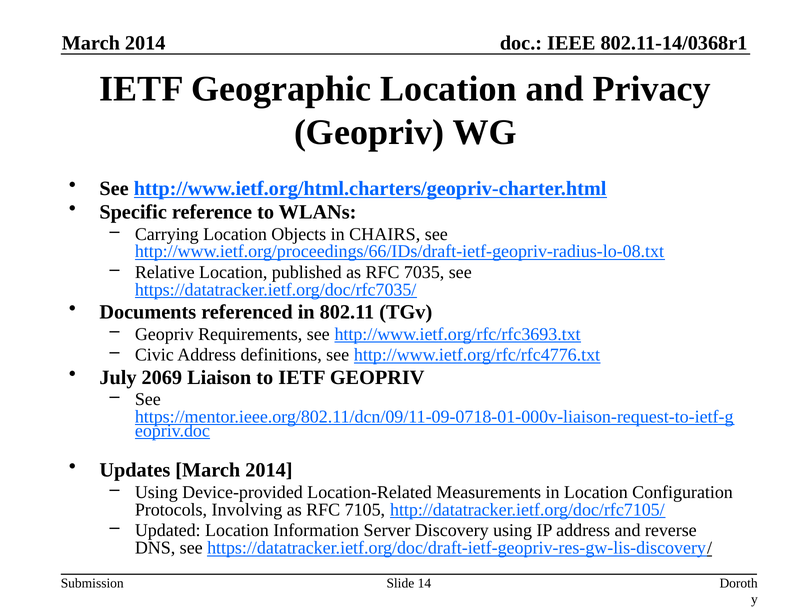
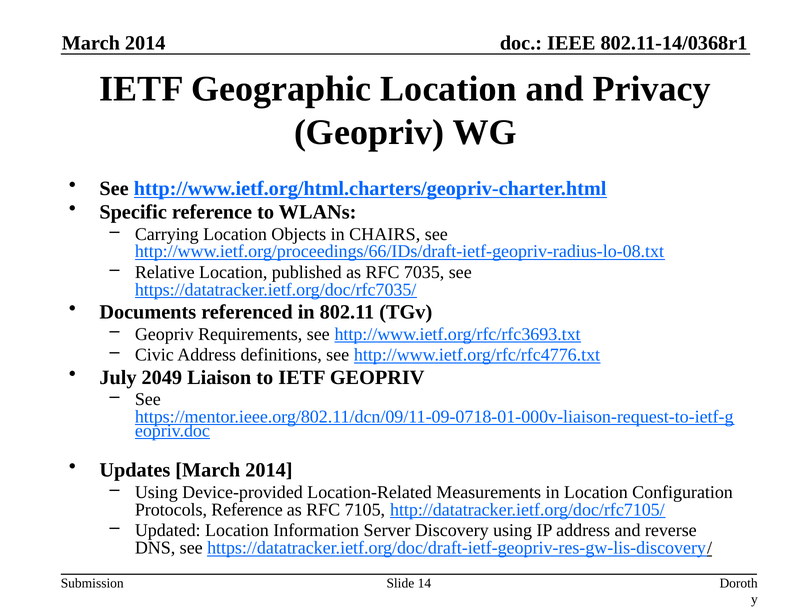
2069: 2069 -> 2049 (162, 378)
Protocols Involving: Involving -> Reference (247, 510)
